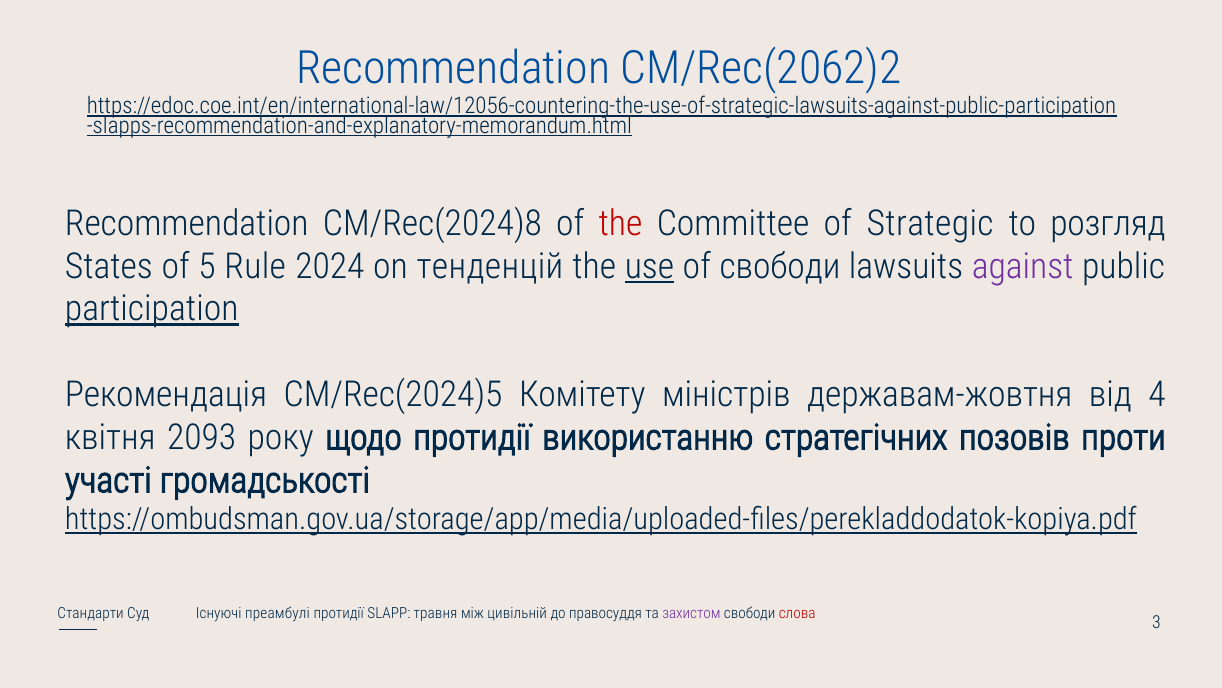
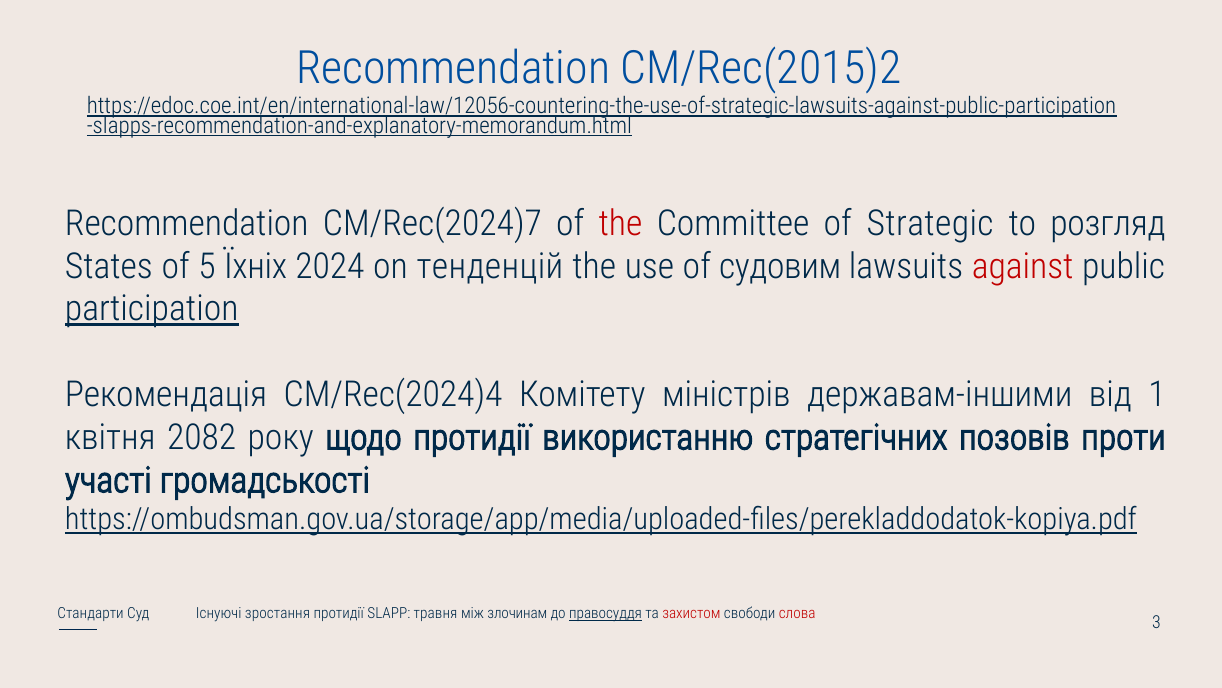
CM/Rec(2062)2: CM/Rec(2062)2 -> CM/Rec(2015)2 (761, 69)
CM/Rec(2024)8: CM/Rec(2024)8 -> CM/Rec(2024)7 (432, 223)
Rule: Rule -> Їхніх (256, 266)
use underline: present -> none (650, 266)
of свободи: свободи -> судовим (780, 266)
against colour: purple -> red (1023, 266)
CM/Rec(2024)5: CM/Rec(2024)5 -> CM/Rec(2024)4 (393, 394)
державам-жовтня: державам-жовтня -> державам-іншими (940, 394)
4: 4 -> 1 (1157, 394)
2093: 2093 -> 2082 (202, 437)
преамбулі: преамбулі -> зростання (278, 613)
цивільній: цивільній -> злочинам (517, 613)
правосуддя underline: none -> present (606, 613)
захистом colour: purple -> red (691, 613)
